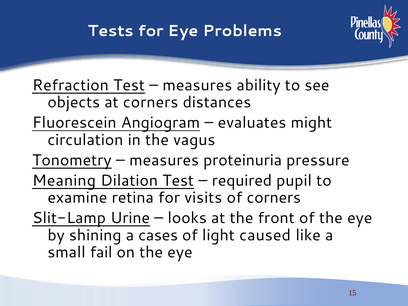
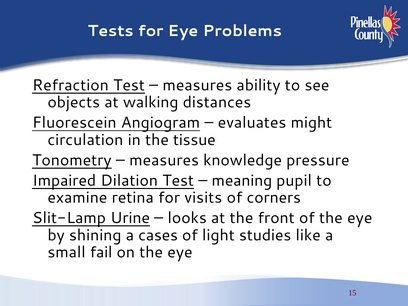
at corners: corners -> walking (151, 102)
vagus: vagus -> tissue (194, 140)
proteinuria: proteinuria -> knowledge (243, 160)
Meaning: Meaning -> Impaired (64, 181)
required: required -> meaning (242, 181)
caused: caused -> studies (265, 235)
